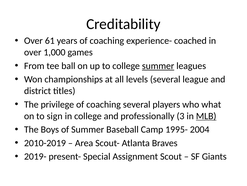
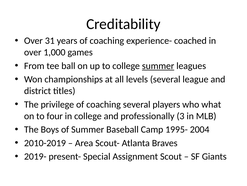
61: 61 -> 31 (50, 41)
sign: sign -> four (55, 116)
MLB underline: present -> none (206, 116)
